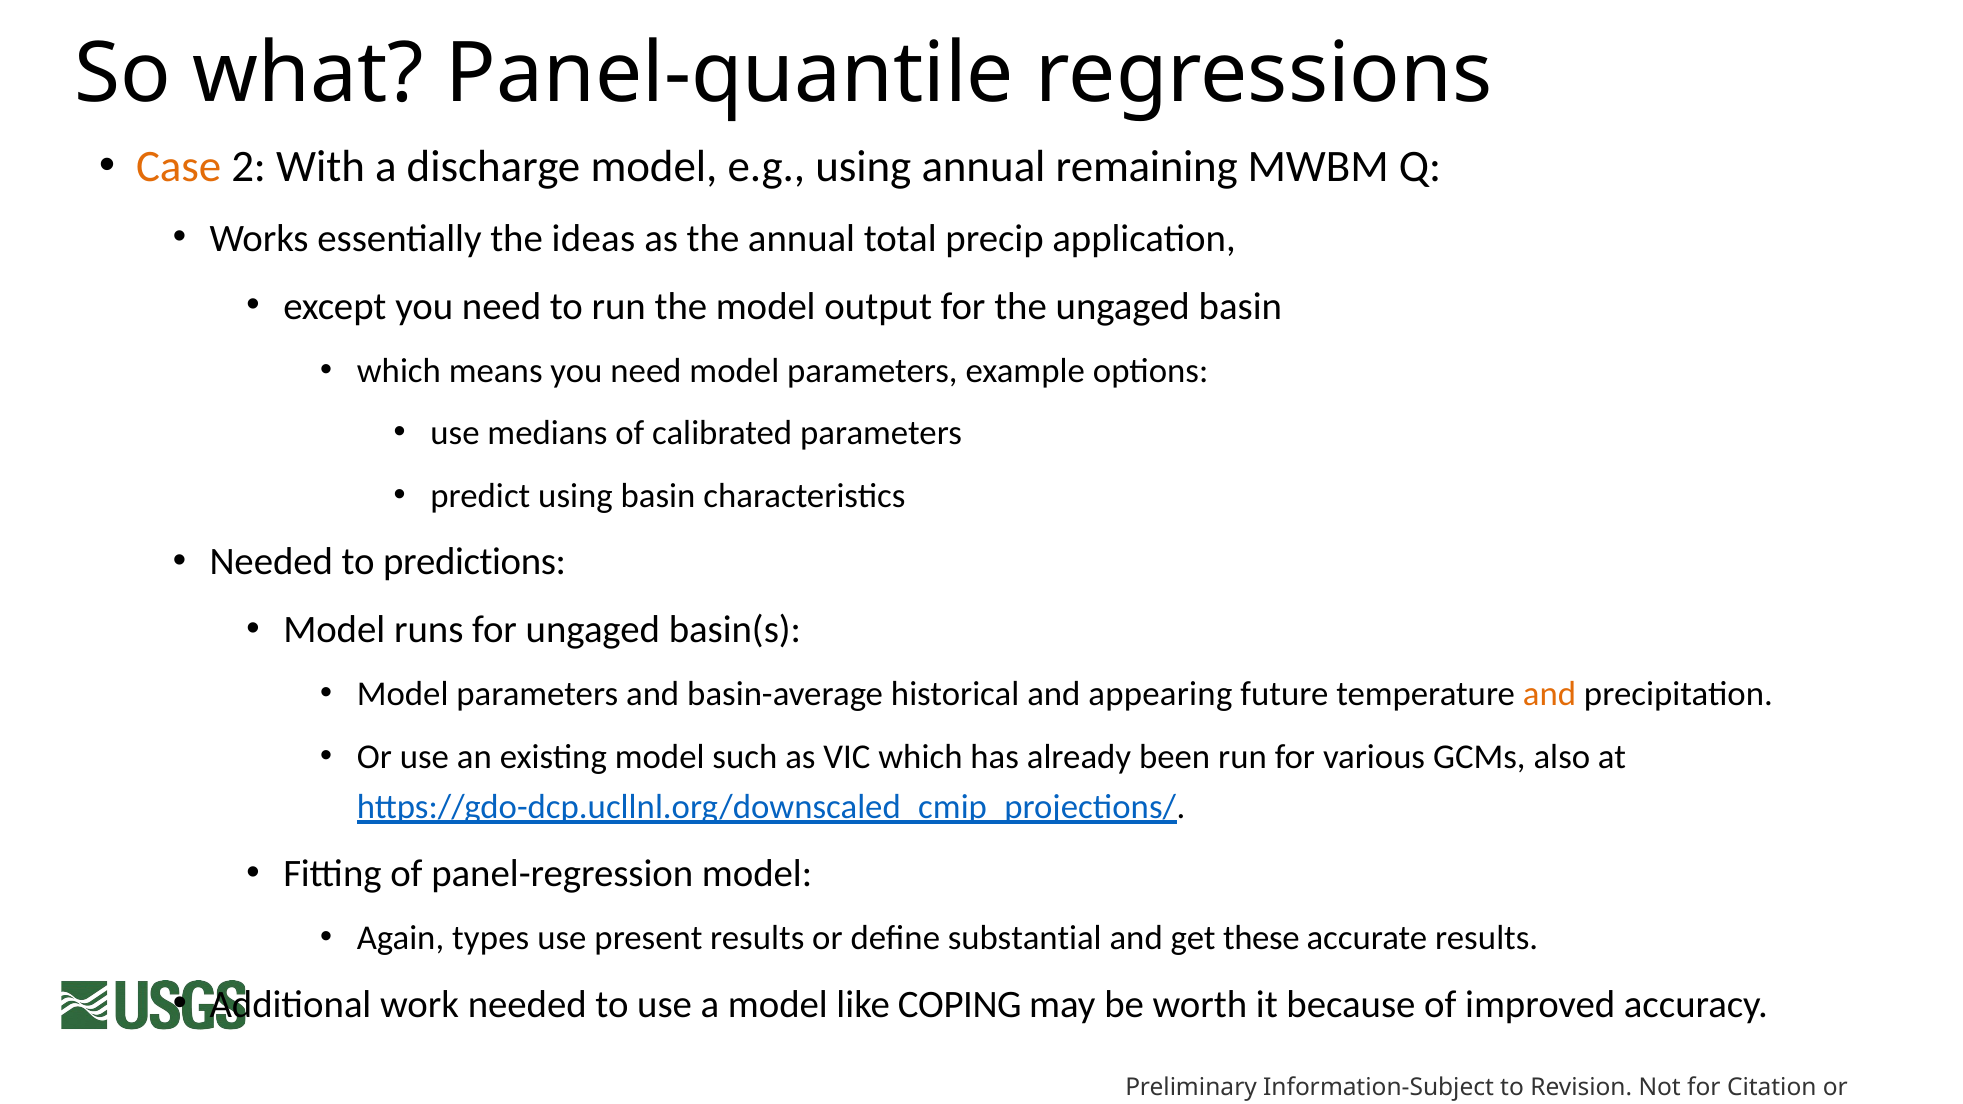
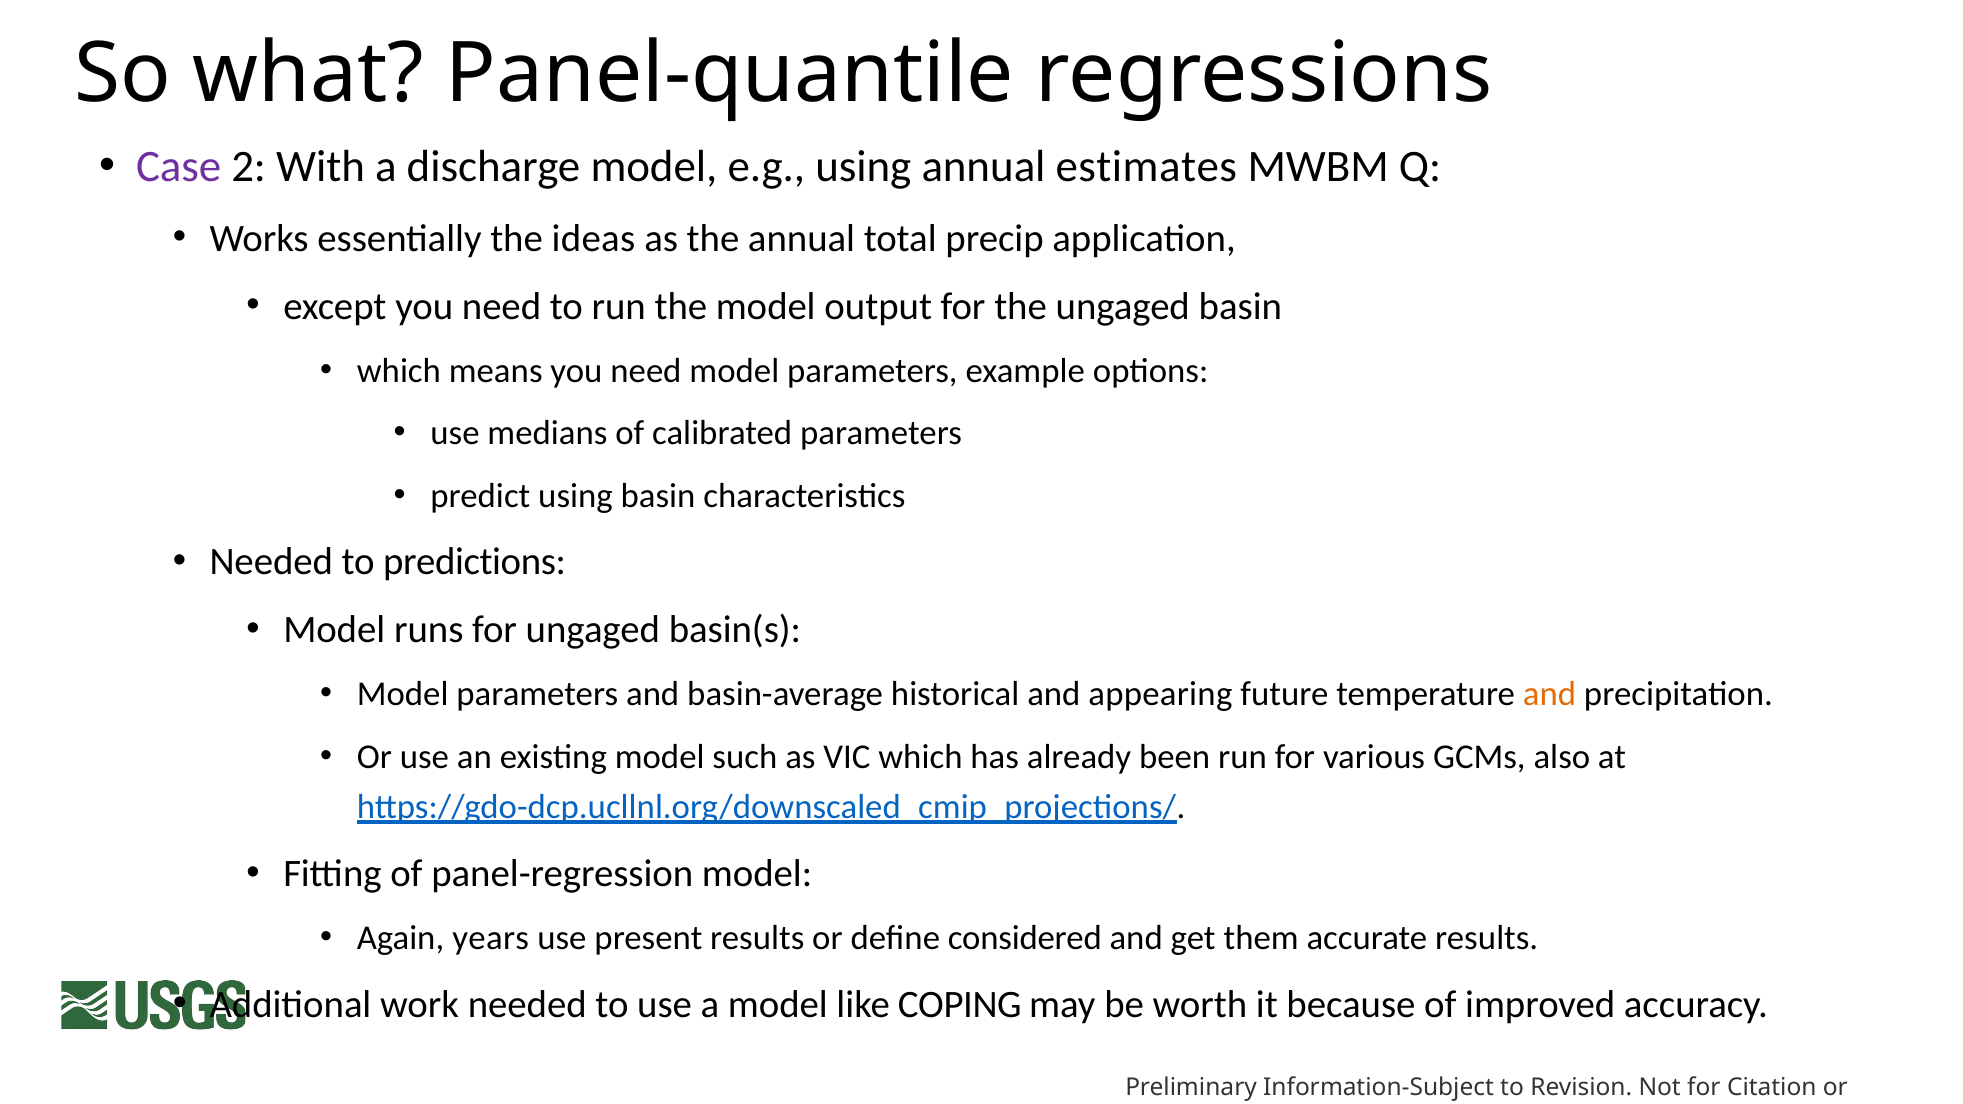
Case colour: orange -> purple (179, 167)
remaining: remaining -> estimates (1146, 167)
types: types -> years (491, 938)
substantial: substantial -> considered (1025, 938)
these: these -> them (1261, 938)
